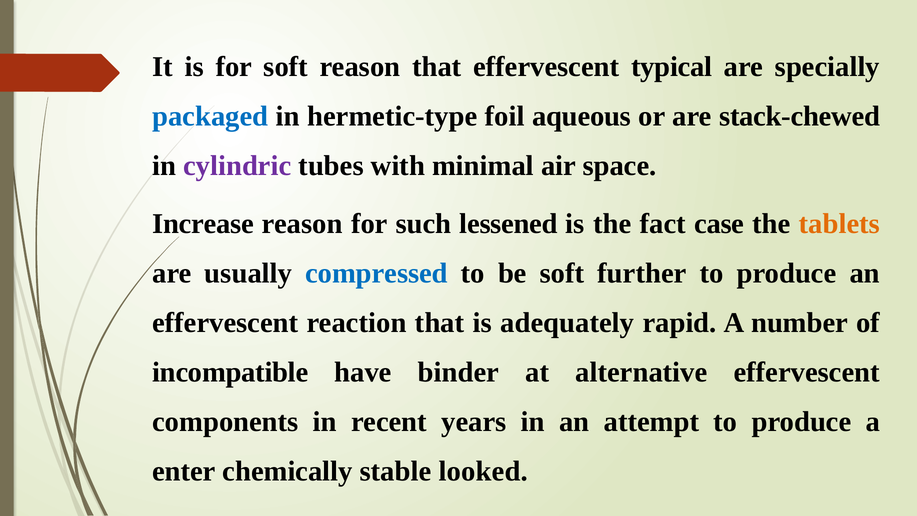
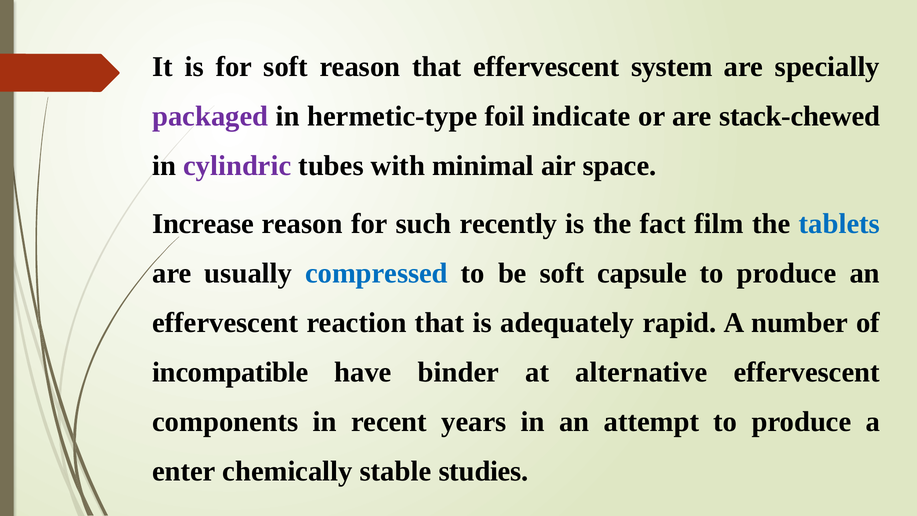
typical: typical -> system (672, 67)
packaged colour: blue -> purple (210, 116)
aqueous: aqueous -> indicate (581, 116)
lessened: lessened -> recently (509, 224)
case: case -> film (719, 224)
tablets colour: orange -> blue (839, 224)
further: further -> capsule (642, 273)
looked: looked -> studies (484, 471)
